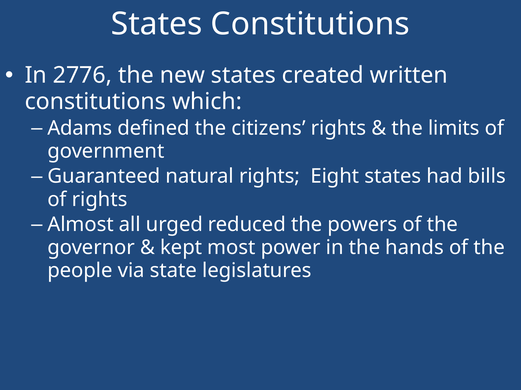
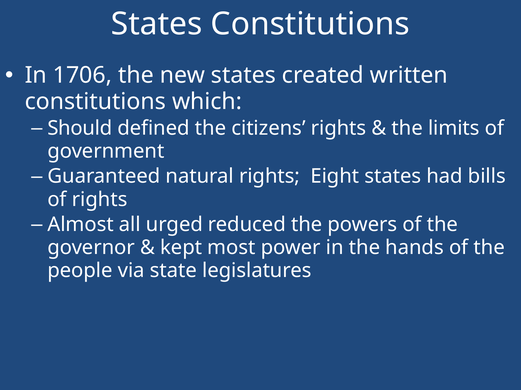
2776: 2776 -> 1706 (82, 75)
Adams: Adams -> Should (80, 128)
